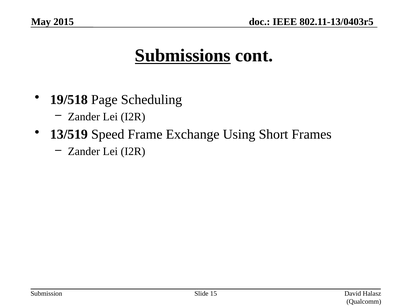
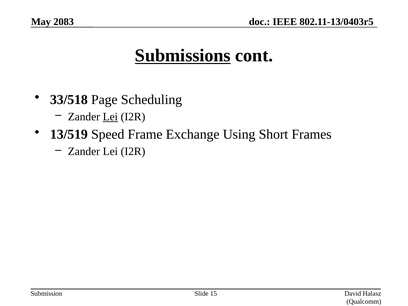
2015: 2015 -> 2083 (64, 22)
19/518: 19/518 -> 33/518 (69, 100)
Lei underline: none -> present (110, 117)
